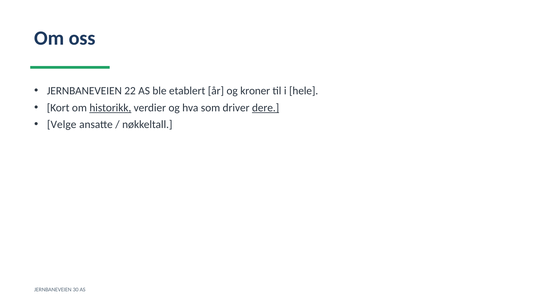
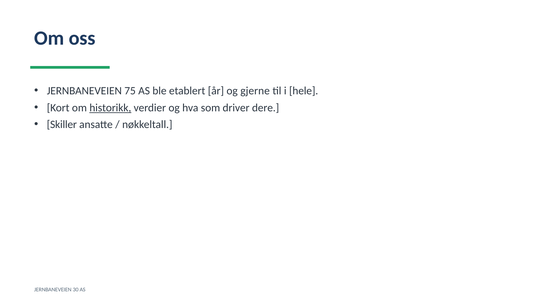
22: 22 -> 75 (130, 91)
kroner: kroner -> gjerne (255, 91)
dere underline: present -> none (266, 108)
Velge: Velge -> Skiller (62, 125)
